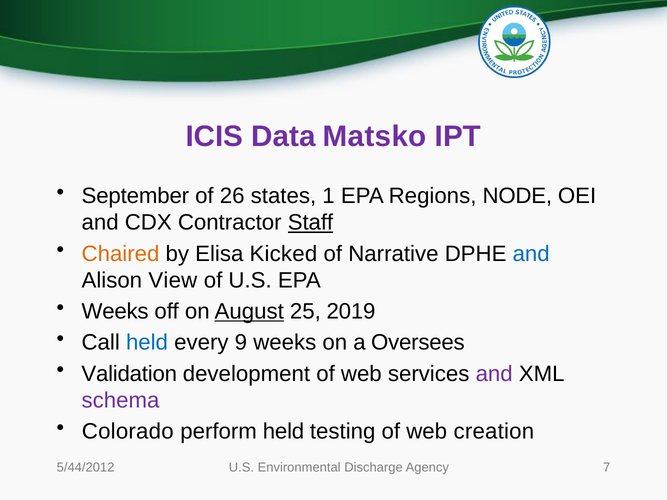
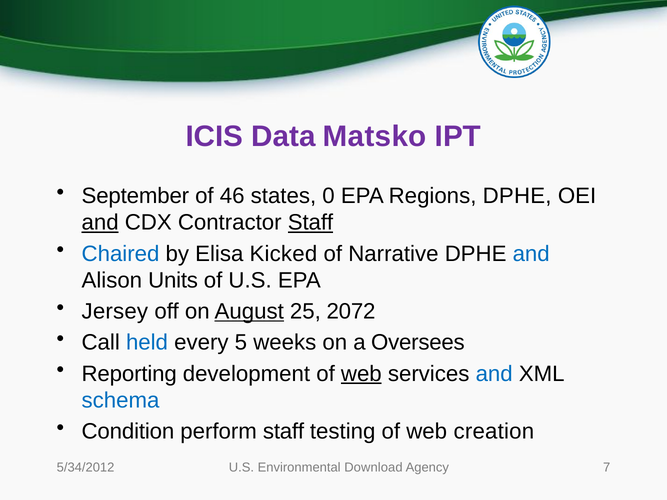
26: 26 -> 46 (232, 196)
1: 1 -> 0 (329, 196)
Regions NODE: NODE -> DPHE (517, 196)
and underline: none -> present (100, 223)
Chaired colour: orange -> blue (121, 254)
View: View -> Units (173, 281)
Weeks: Weeks -> Jersey (115, 312)
2019: 2019 -> 2072 (351, 312)
9: 9 -> 5 (241, 343)
Validation: Validation -> Reporting (129, 374)
web underline: none -> present (361, 374)
and colour: purple -> blue (494, 374)
schema colour: purple -> blue (121, 401)
Colorado: Colorado -> Condition (128, 432)
perform held: held -> staff (284, 432)
5/44/2012: 5/44/2012 -> 5/34/2012 (86, 468)
Discharge: Discharge -> Download (373, 468)
